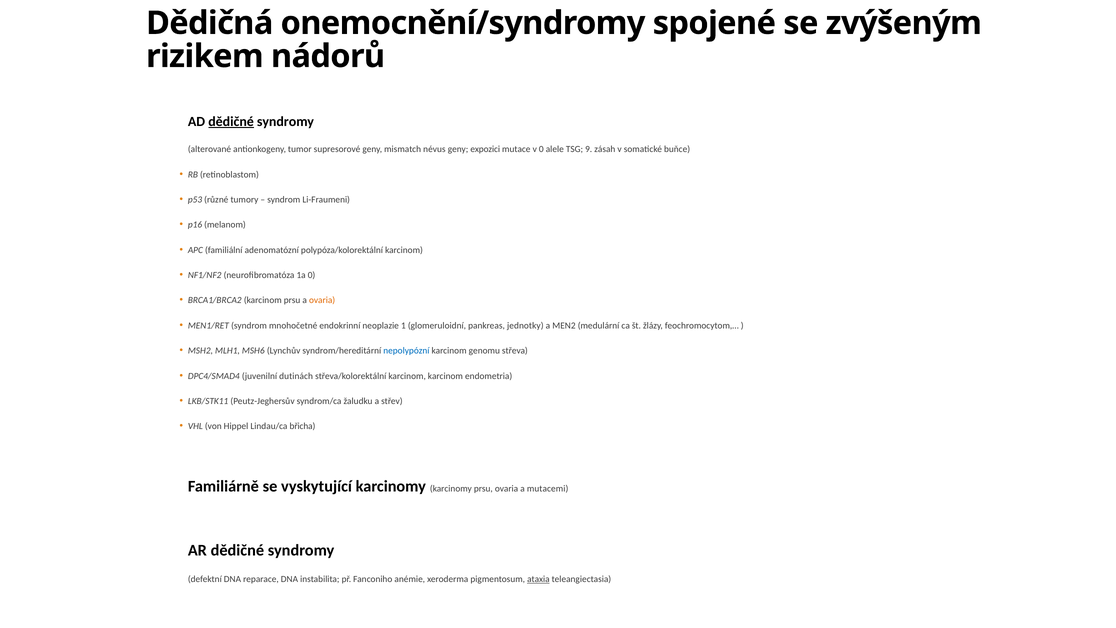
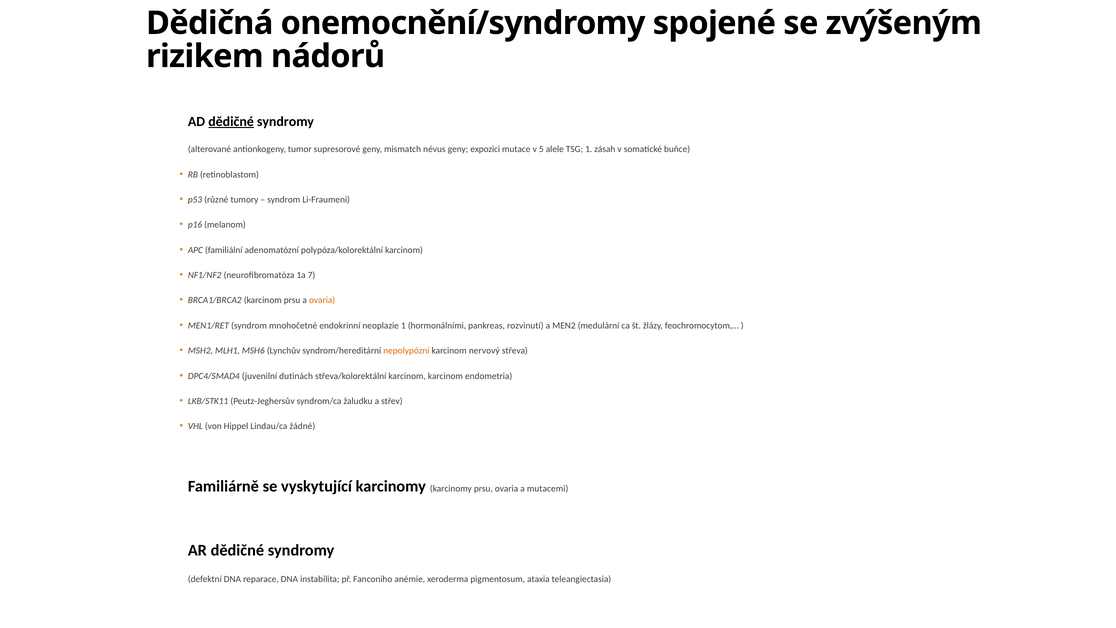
v 0: 0 -> 5 (541, 149)
TSG 9: 9 -> 1 (589, 149)
1a 0: 0 -> 7 (312, 275)
glomeruloidní: glomeruloidní -> hormonálními (437, 325)
jednotky: jednotky -> rozvinutí (525, 325)
nepolypózní colour: blue -> orange (406, 351)
genomu: genomu -> nervový (484, 351)
břicha: břicha -> žádné (302, 426)
ataxia underline: present -> none (538, 579)
